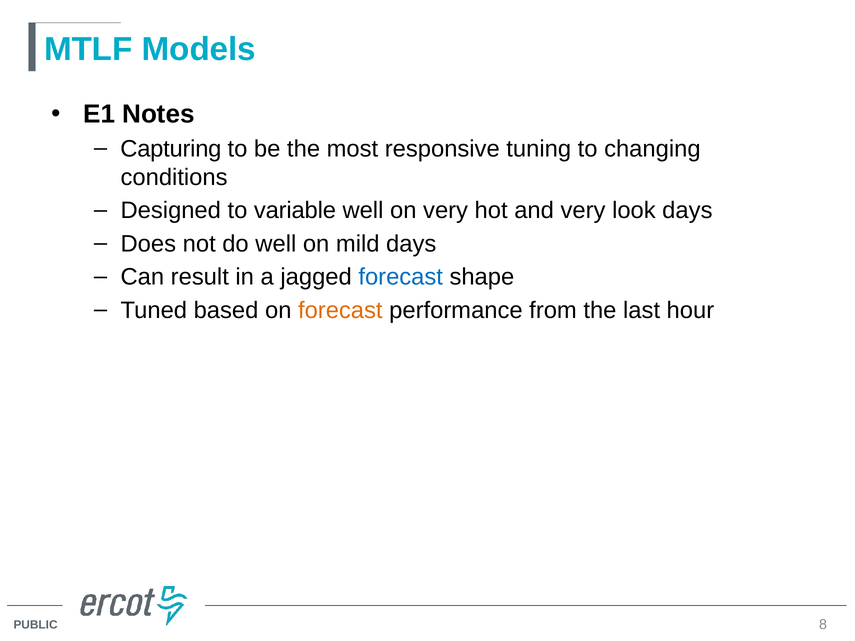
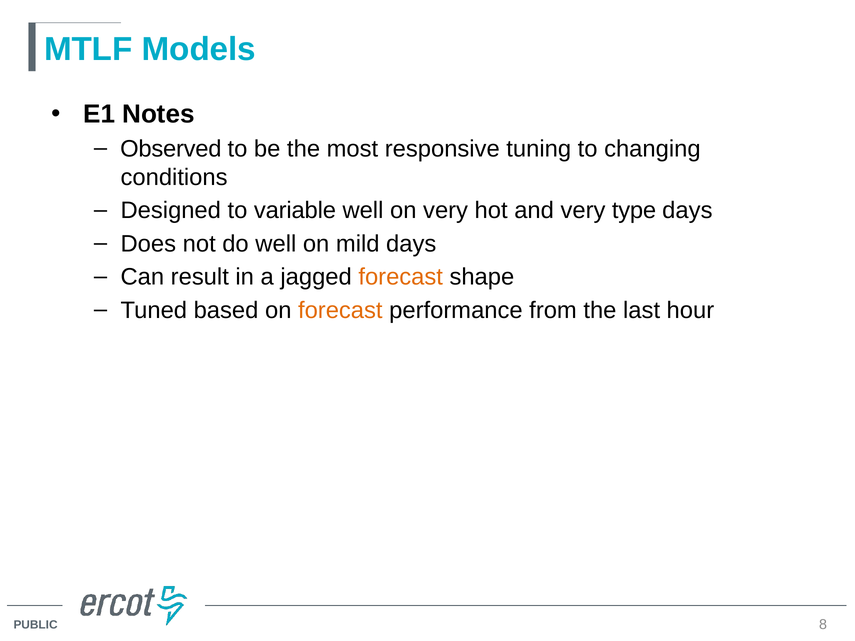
Capturing: Capturing -> Observed (171, 149)
look: look -> type (634, 211)
forecast colour: blue -> orange (401, 277)
